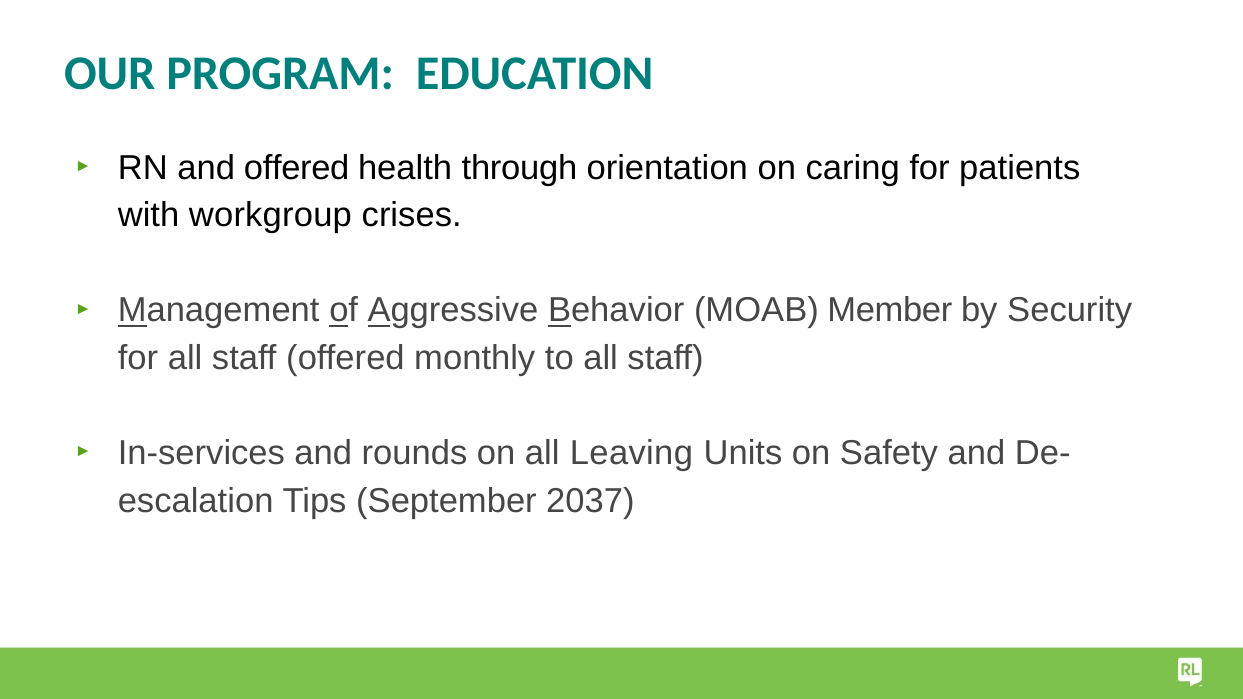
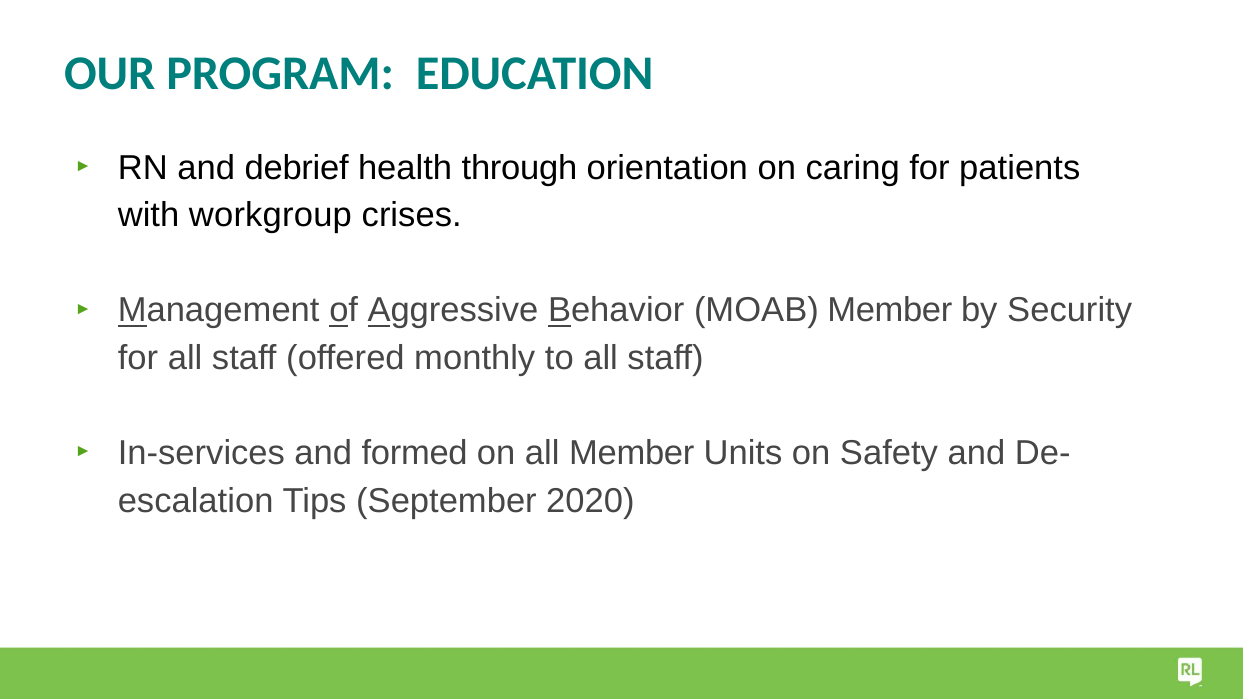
and offered: offered -> debrief (297, 168)
rounds: rounds -> formed (415, 454)
all Leaving: Leaving -> Member (632, 454)
2037: 2037 -> 2020 (590, 501)
